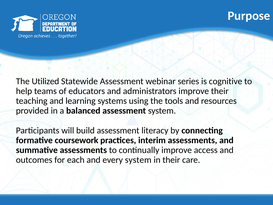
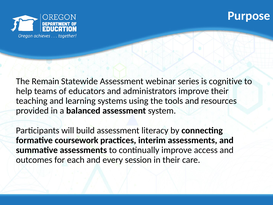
Utilized: Utilized -> Remain (45, 81)
every system: system -> session (138, 160)
